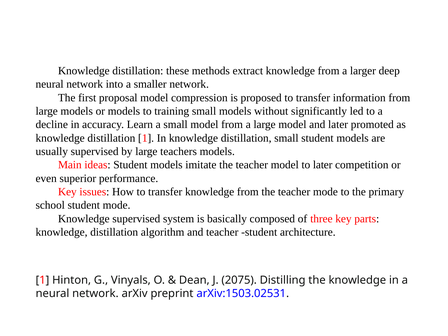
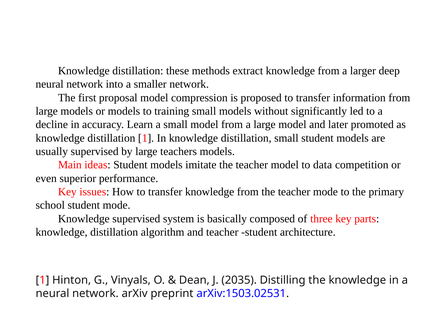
to later: later -> data (323, 165)
2075: 2075 -> 2035 (239, 280)
